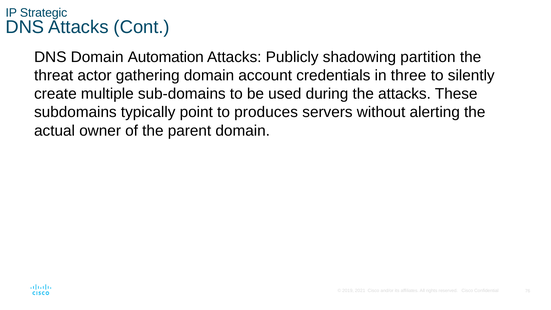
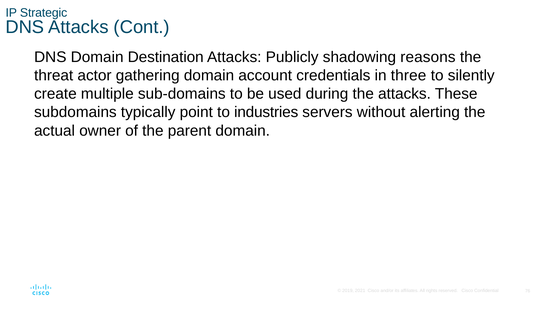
Automation: Automation -> Destination (166, 57)
partition: partition -> reasons (428, 57)
produces: produces -> industries (266, 112)
